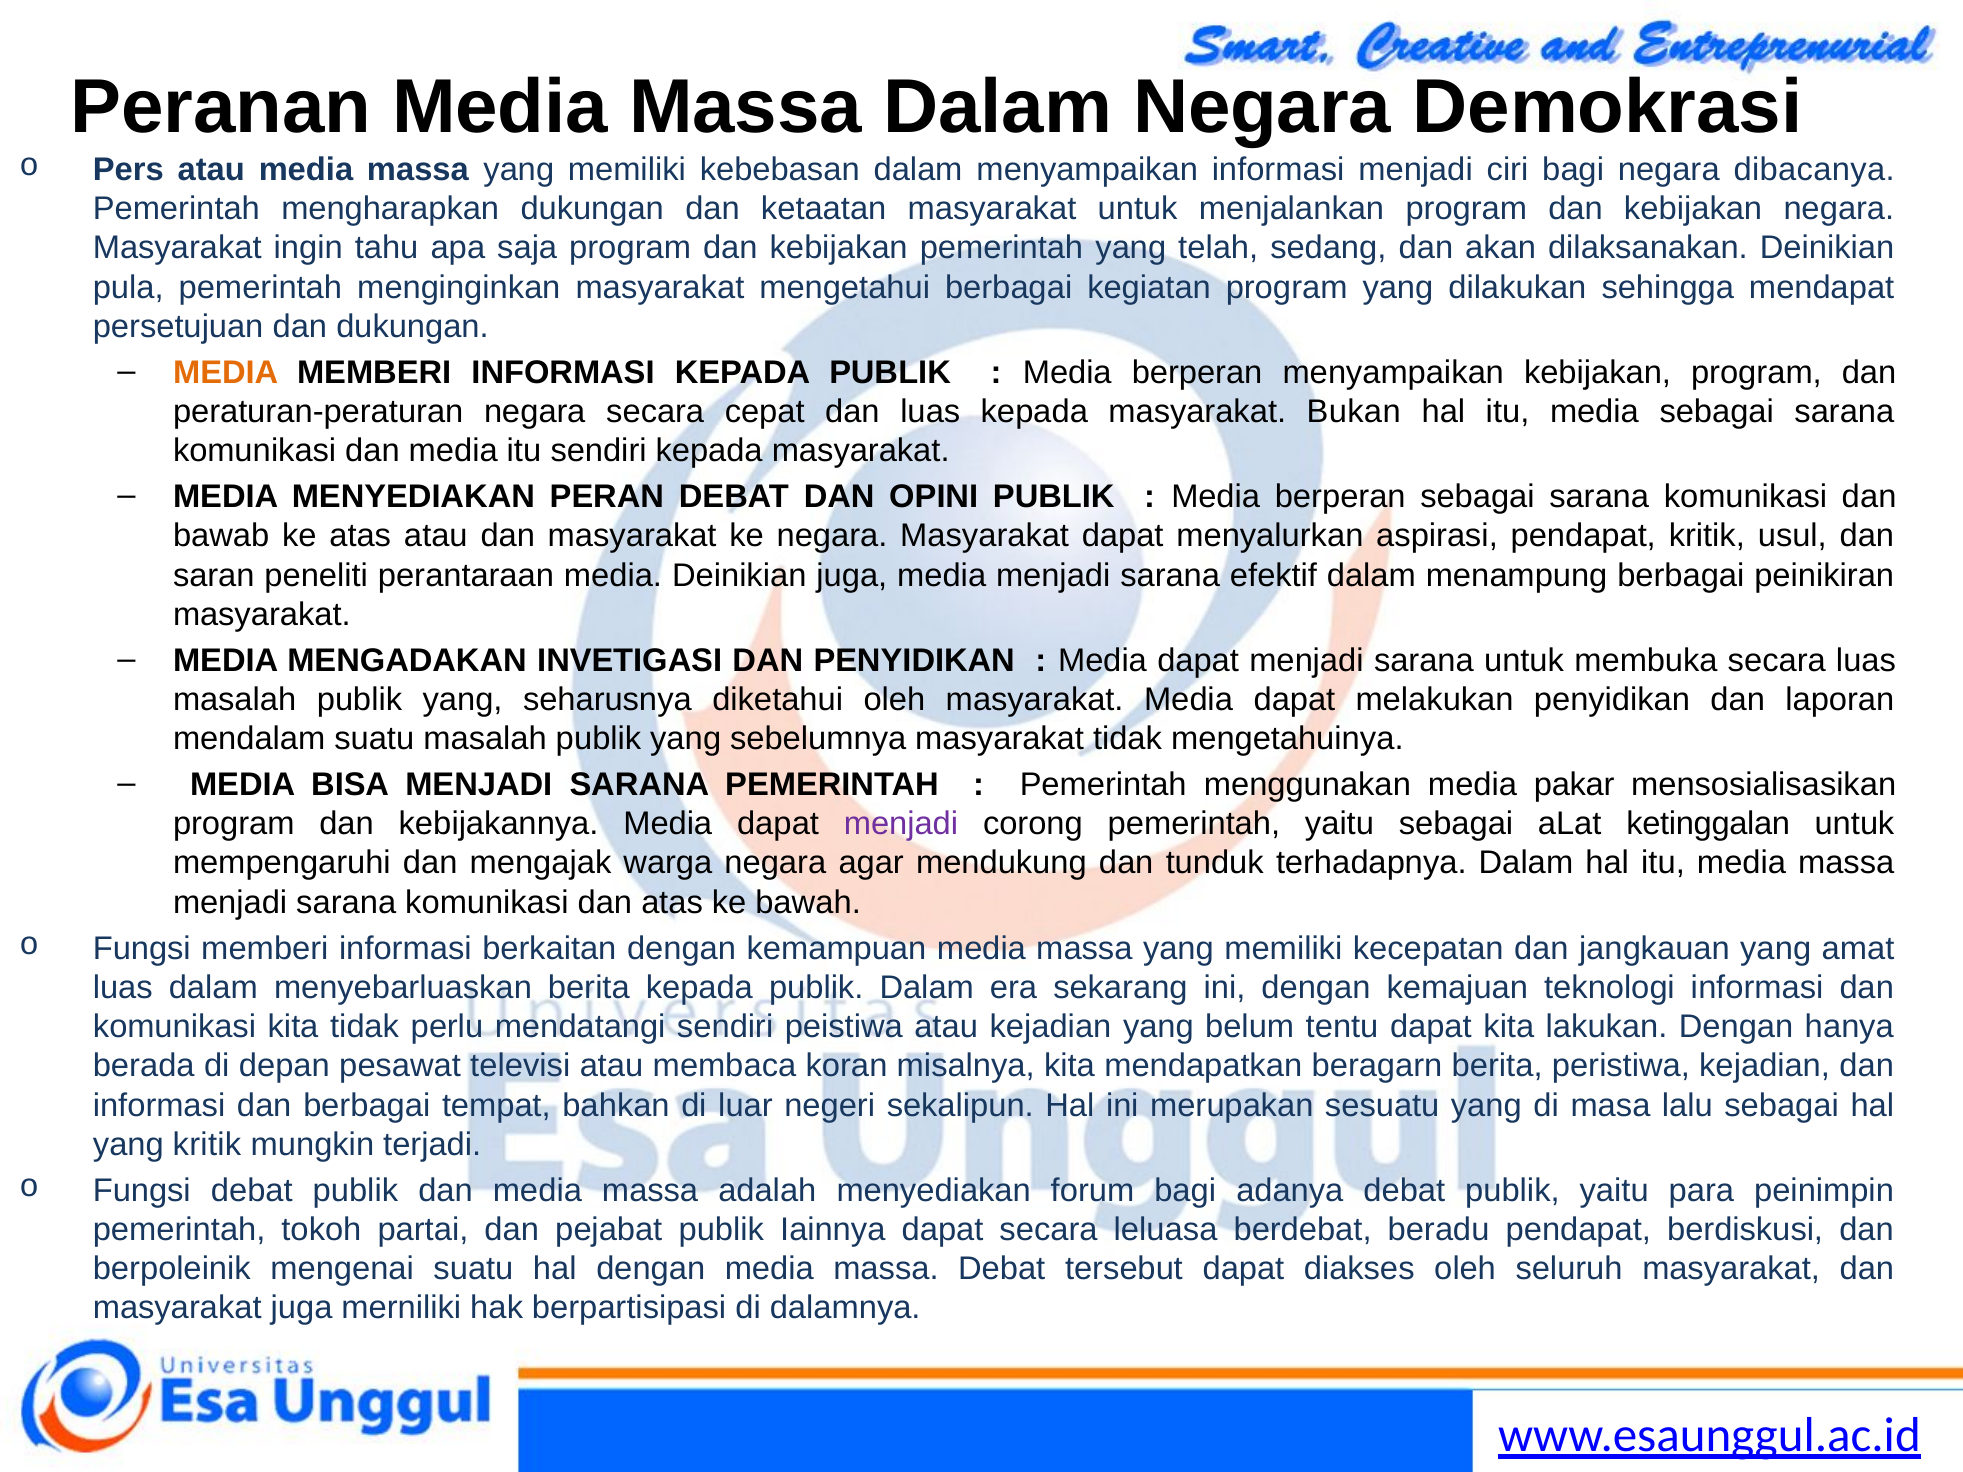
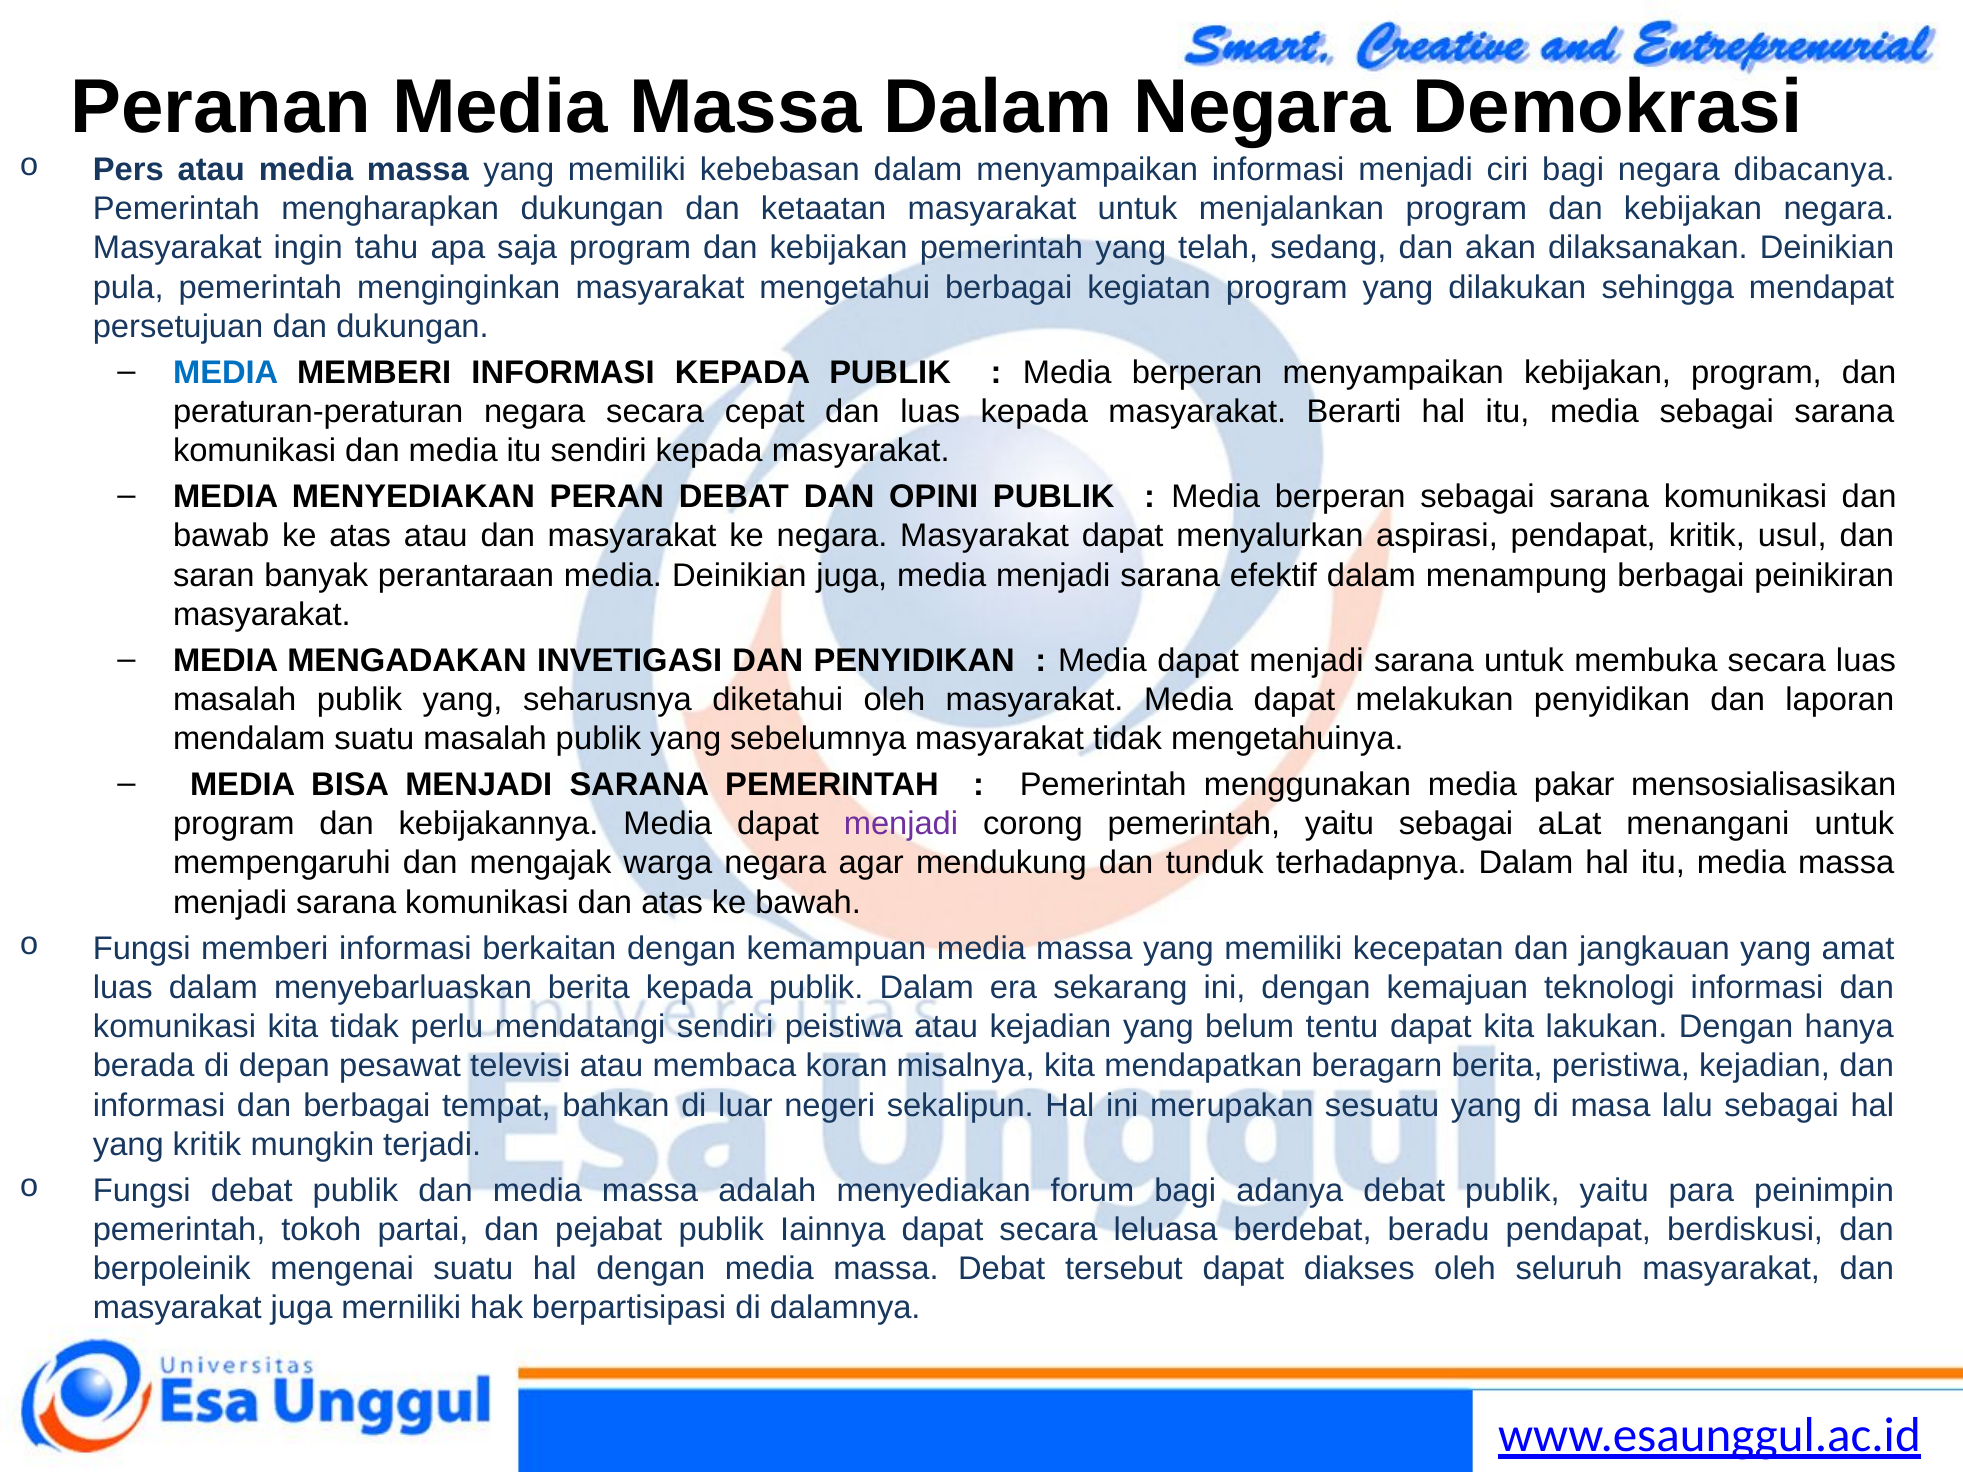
MEDIA colour: orange -> blue (226, 372)
Bukan: Bukan -> Berarti (1354, 412)
peneliti: peneliti -> banyak (316, 575)
ketinggalan: ketinggalan -> menangani (1708, 824)
